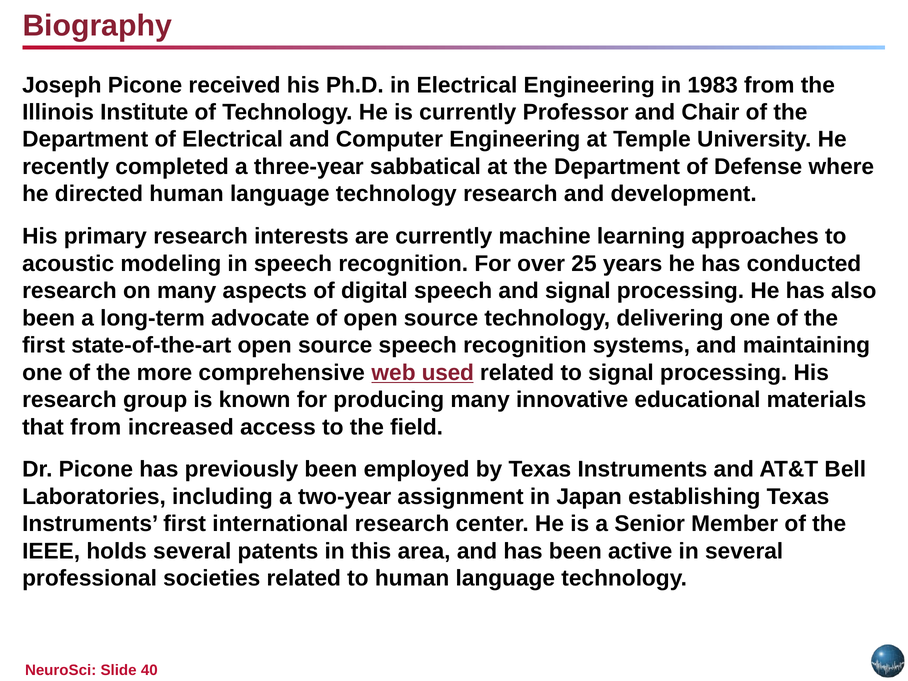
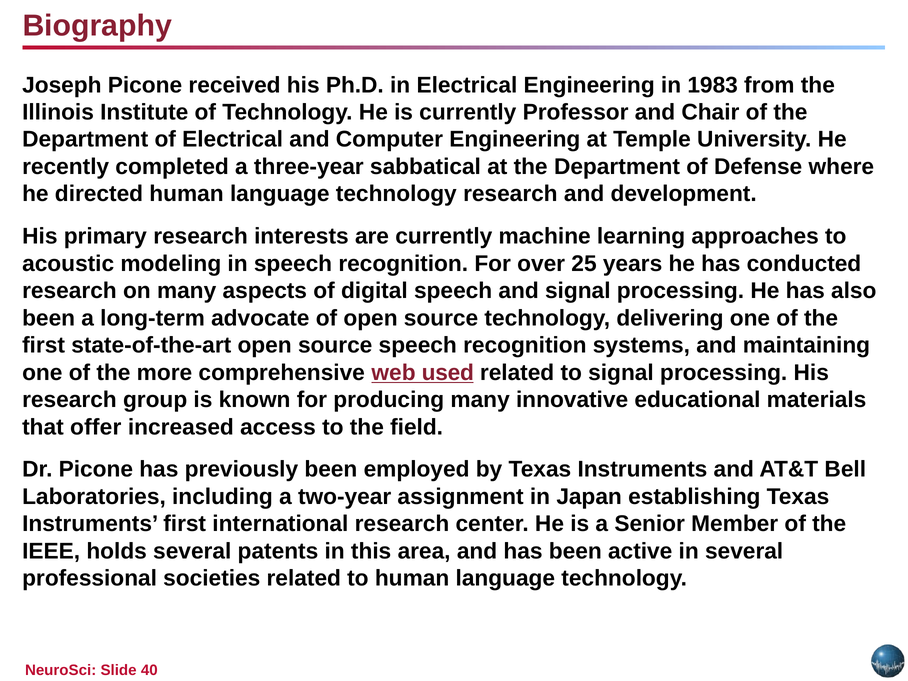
that from: from -> offer (96, 427)
